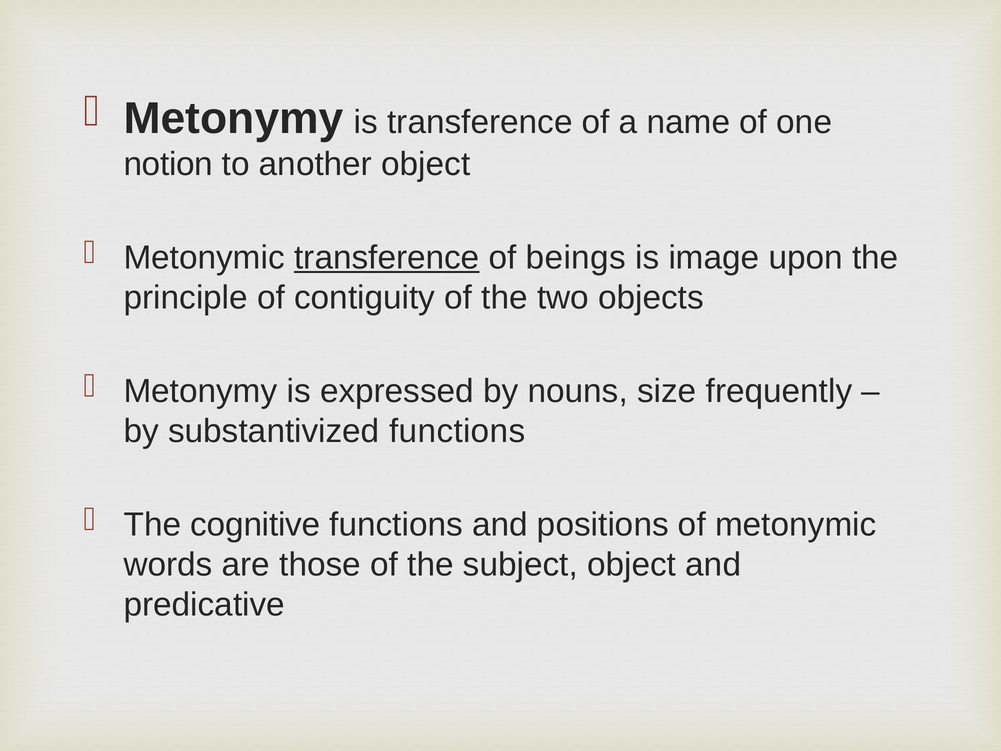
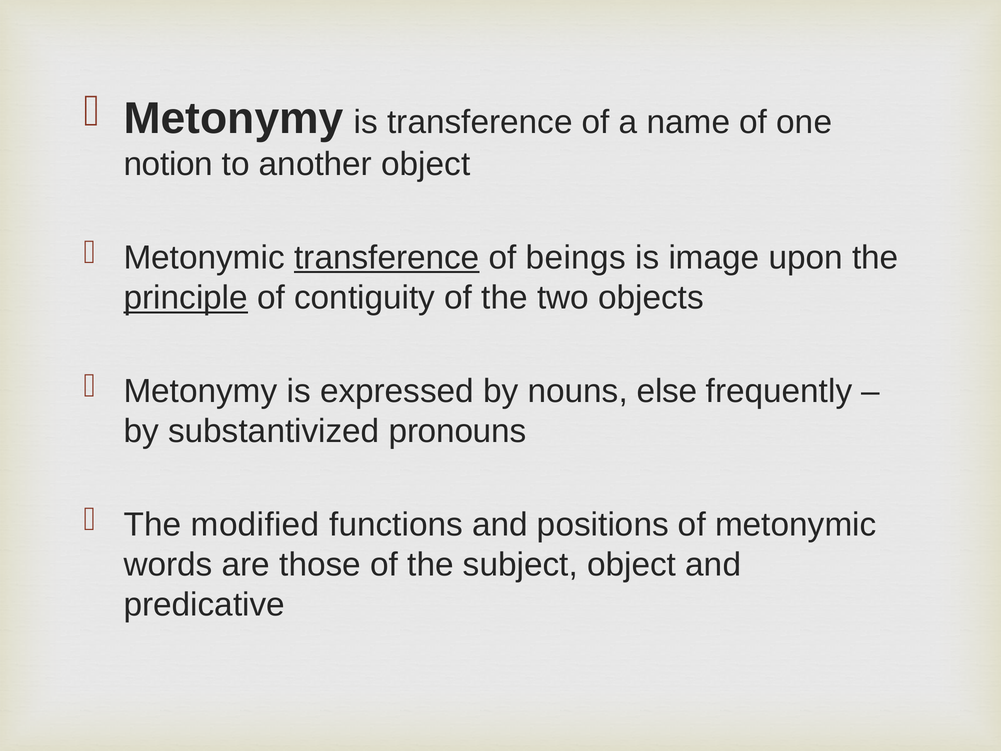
principle underline: none -> present (186, 298)
size: size -> else (667, 391)
substantivized functions: functions -> pronouns (458, 431)
cognitive: cognitive -> modified (255, 525)
